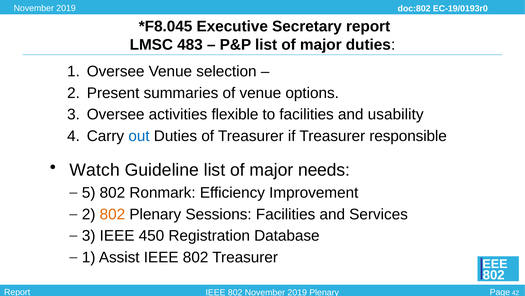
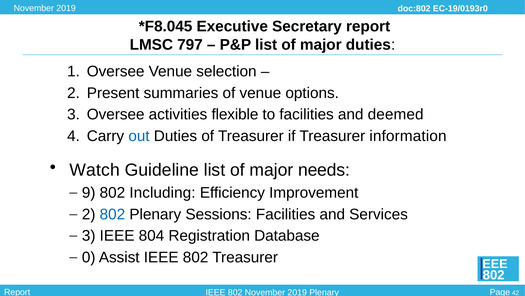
483: 483 -> 797 (190, 45)
usability: usability -> deemed (396, 114)
responsible: responsible -> information (408, 136)
5: 5 -> 9 (89, 192)
Ronmark: Ronmark -> Including (162, 192)
802 colour: orange -> blue (112, 214)
450: 450 -> 804 (151, 235)
1: 1 -> 0 (89, 257)
